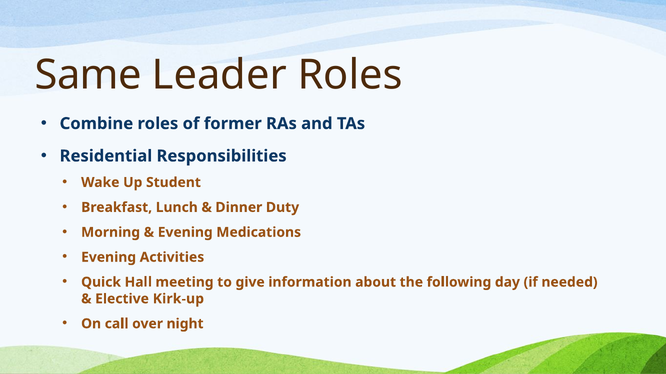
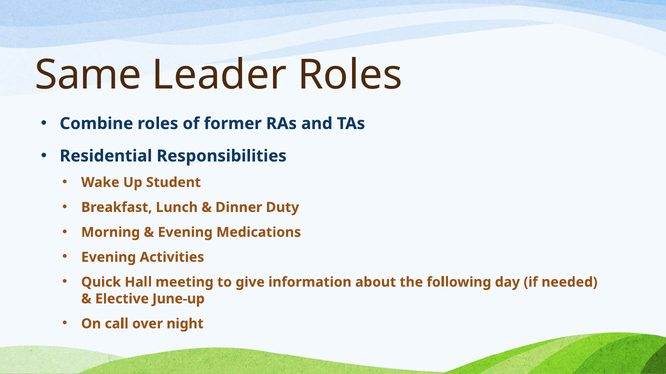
Kirk-up: Kirk-up -> June-up (179, 299)
